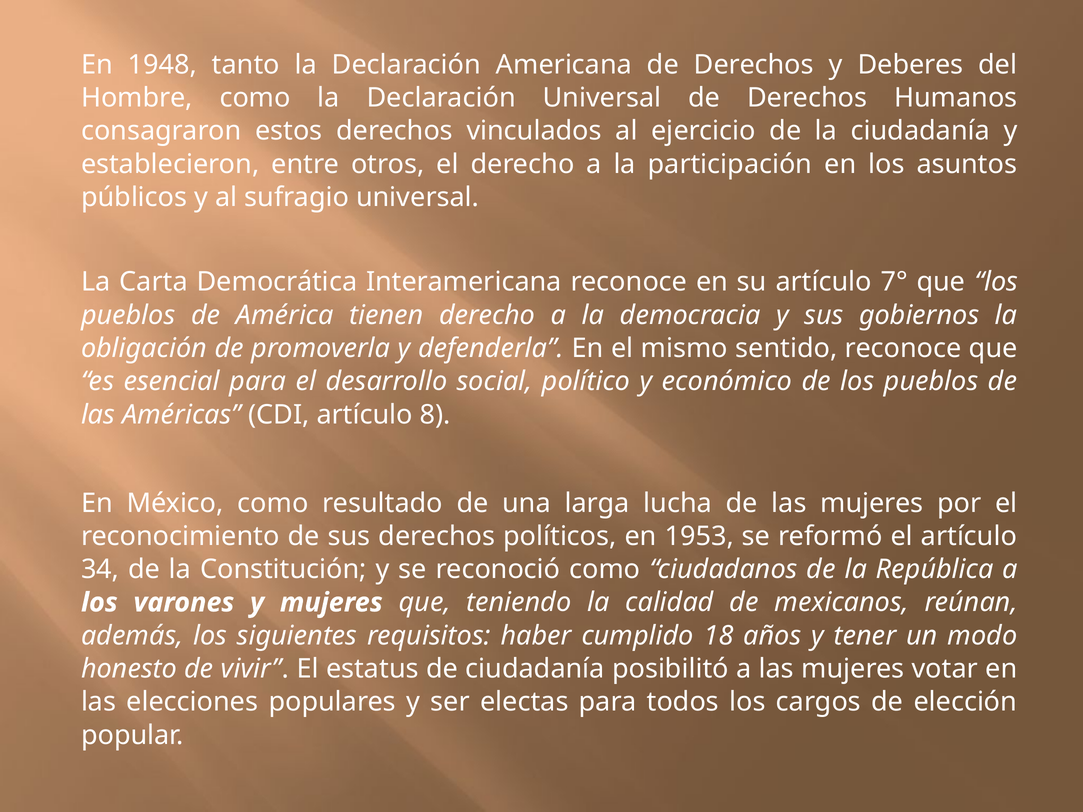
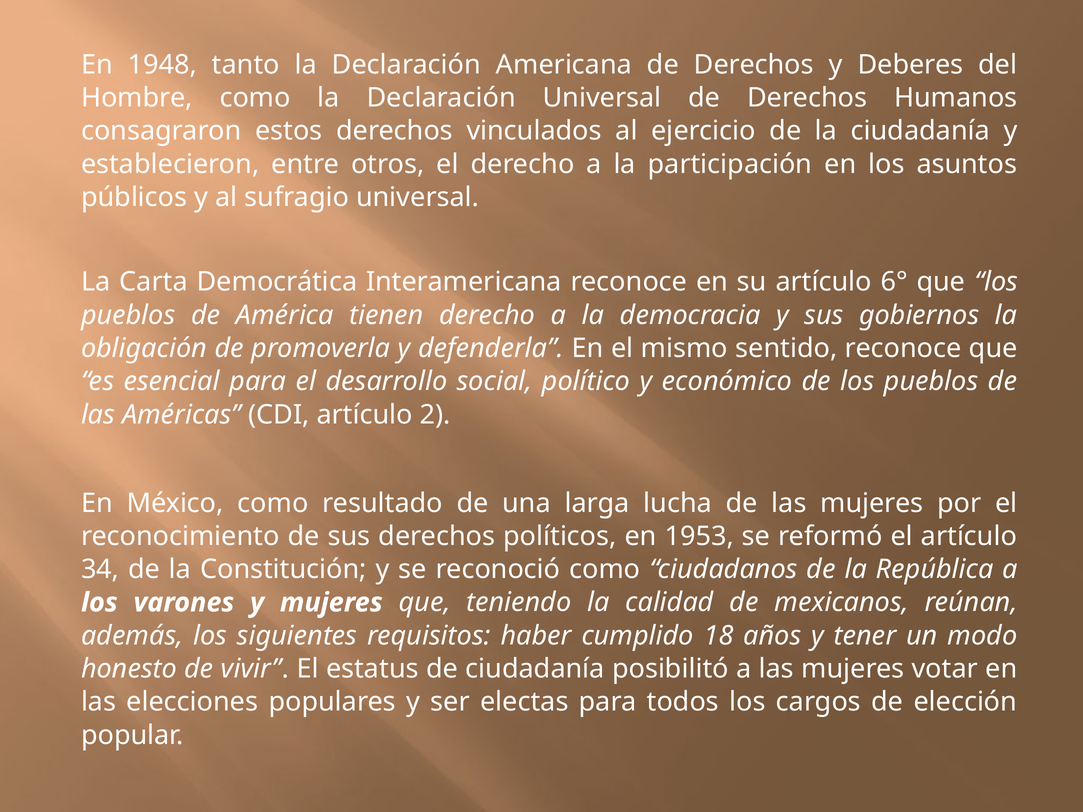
7°: 7° -> 6° (894, 282)
8: 8 -> 2 (435, 415)
